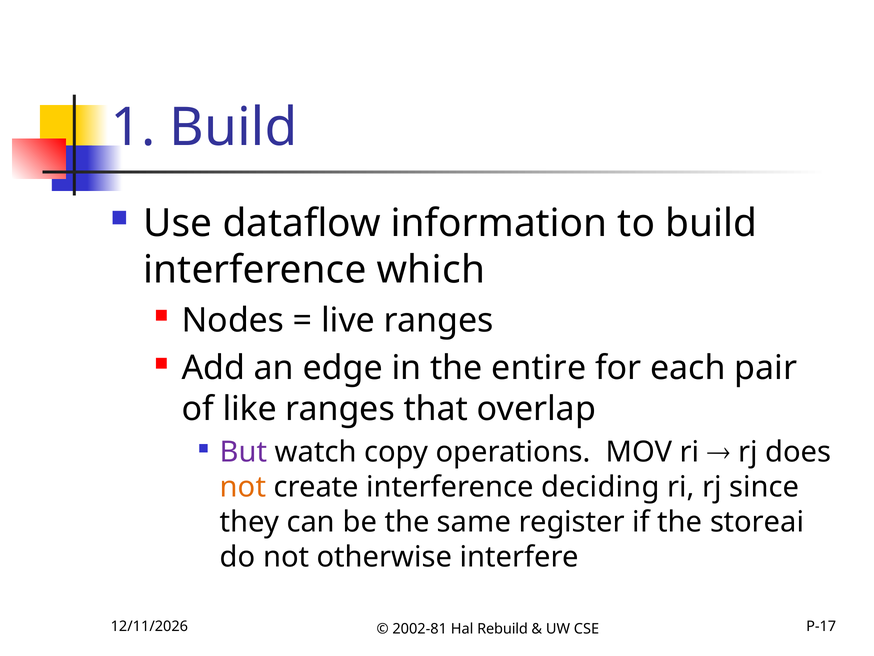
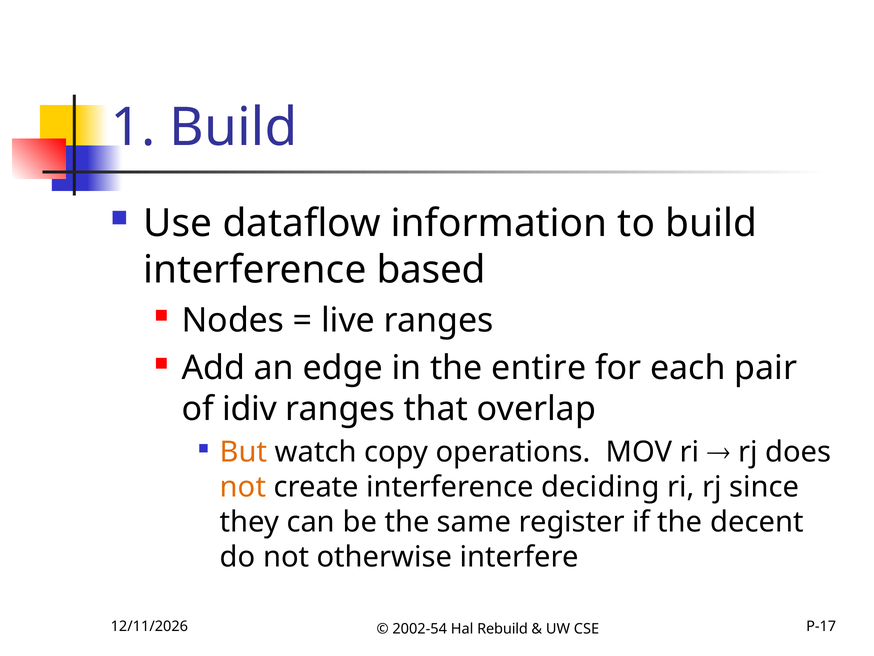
which: which -> based (431, 270)
like: like -> idiv (250, 409)
But colour: purple -> orange (244, 452)
storeai: storeai -> decent (757, 522)
2002-81: 2002-81 -> 2002-54 (420, 628)
